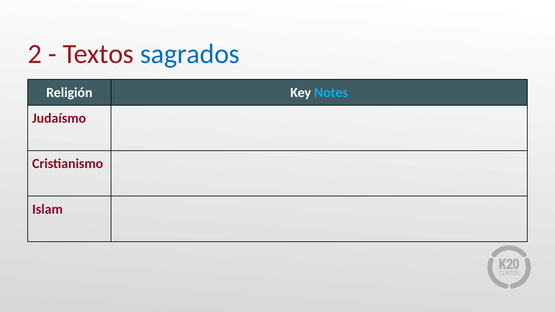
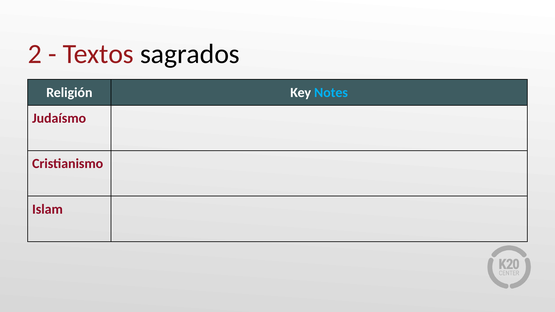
sagrados colour: blue -> black (190, 54)
